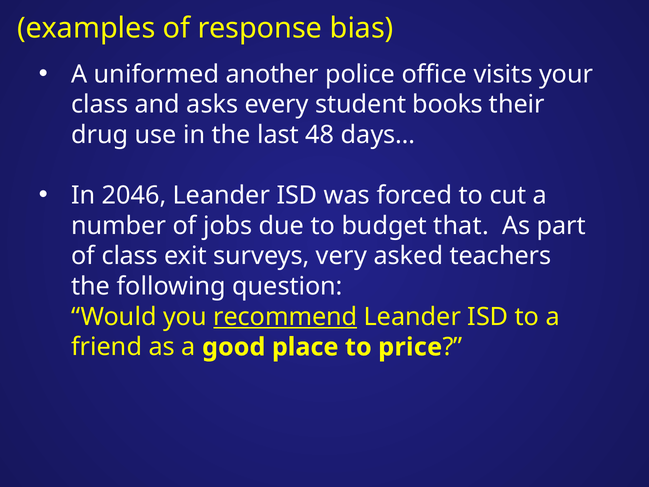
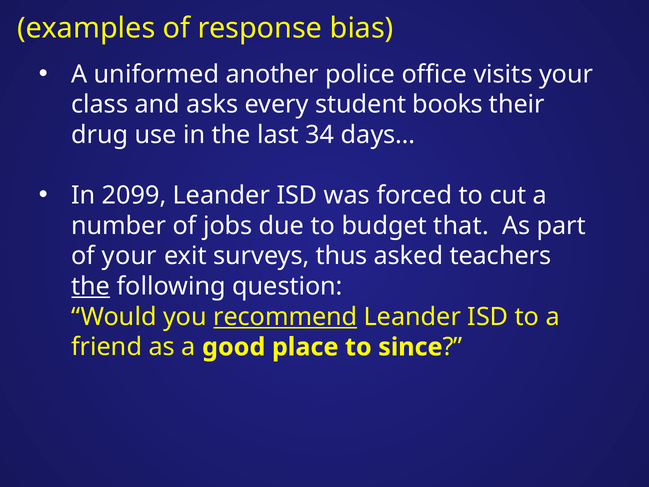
48: 48 -> 34 (320, 135)
2046: 2046 -> 2099 (134, 195)
of class: class -> your (129, 256)
very: very -> thus (342, 256)
the underline: none -> present (91, 286)
price: price -> since (410, 347)
